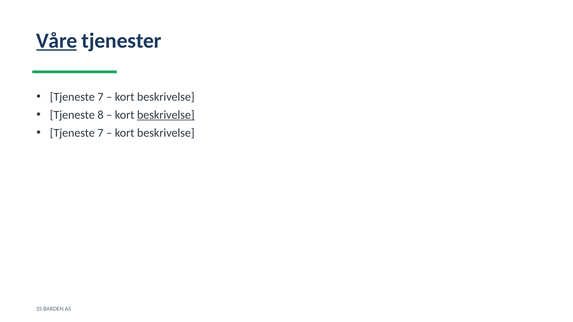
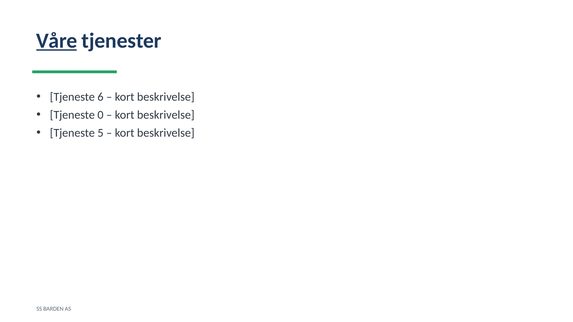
7: 7 -> 6 (100, 97)
8: 8 -> 0 (100, 115)
beskrivelse underline: present -> none (166, 115)
7: 7 -> 5 (100, 133)
